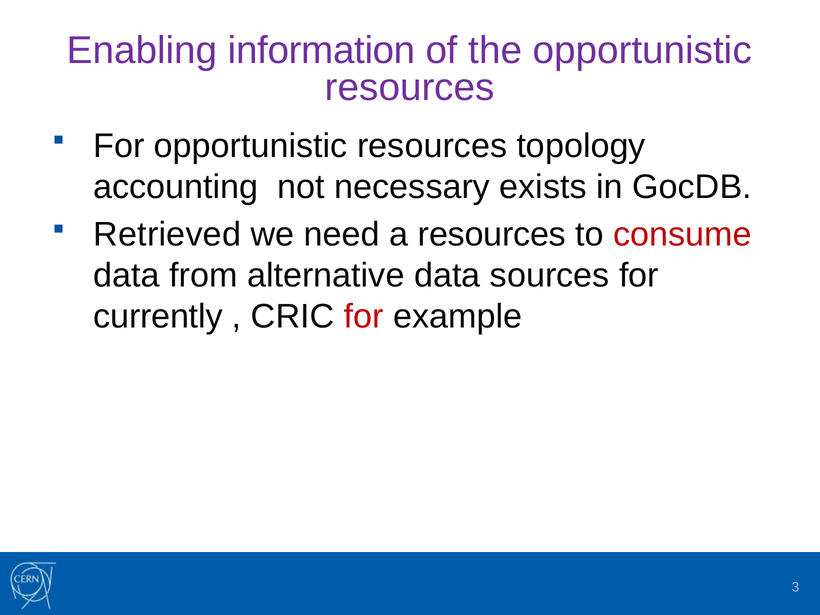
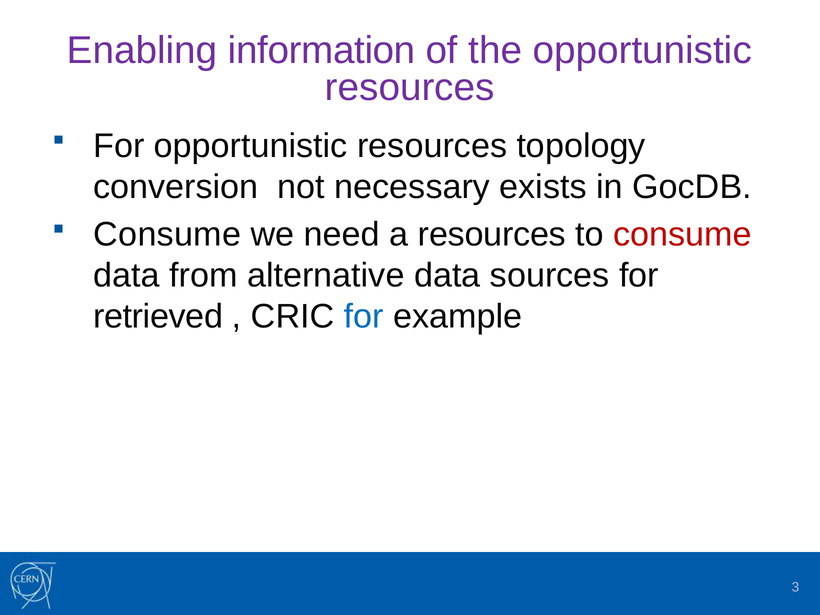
accounting: accounting -> conversion (176, 187)
Retrieved: Retrieved -> Consume (167, 235)
currently: currently -> retrieved (158, 317)
for colour: red -> blue (364, 317)
